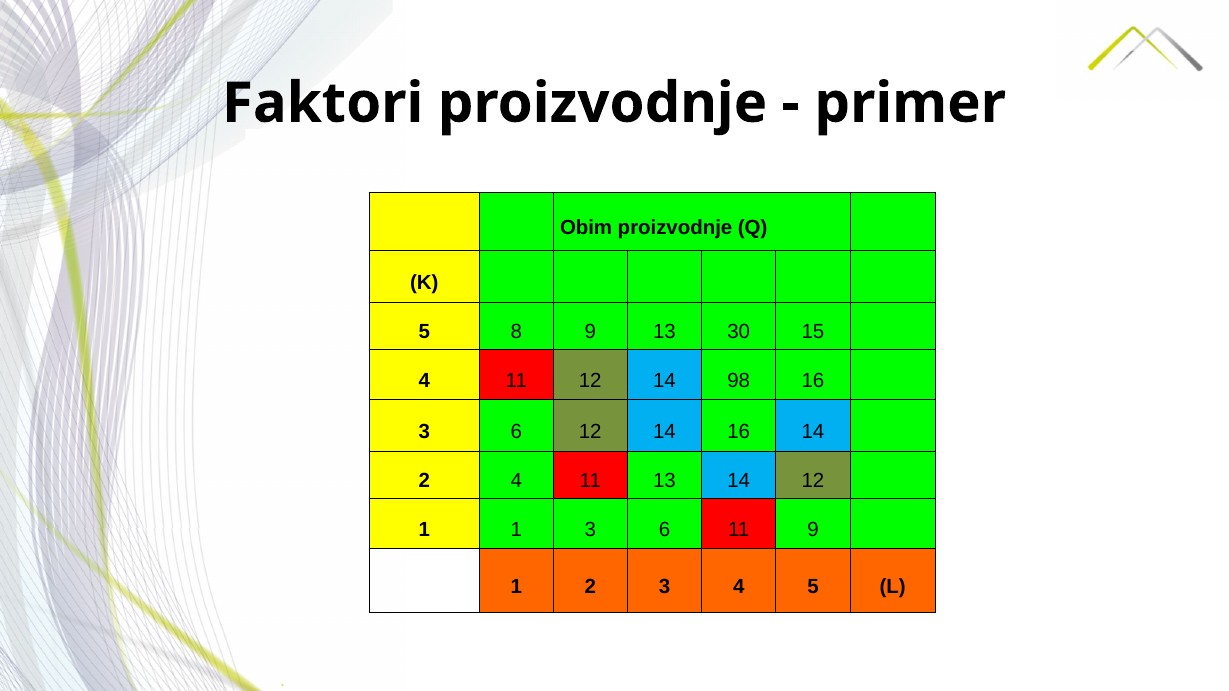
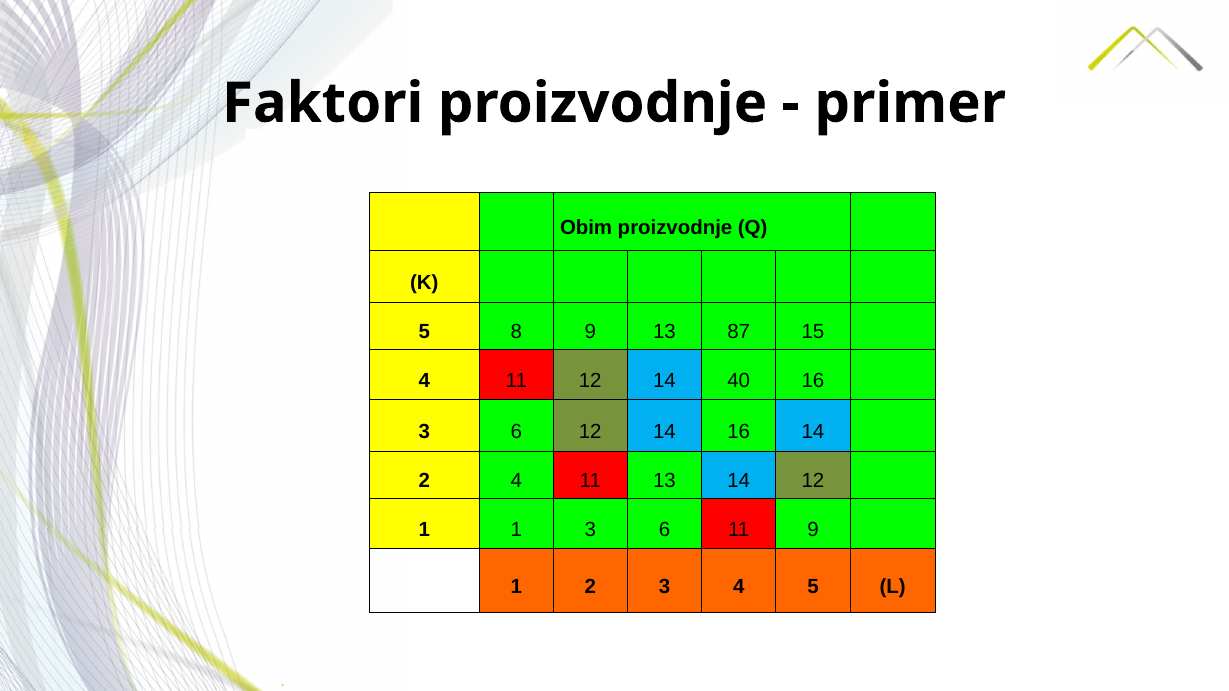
30: 30 -> 87 (739, 332)
98: 98 -> 40 (739, 381)
